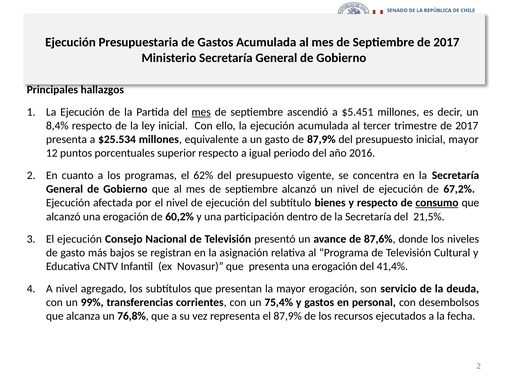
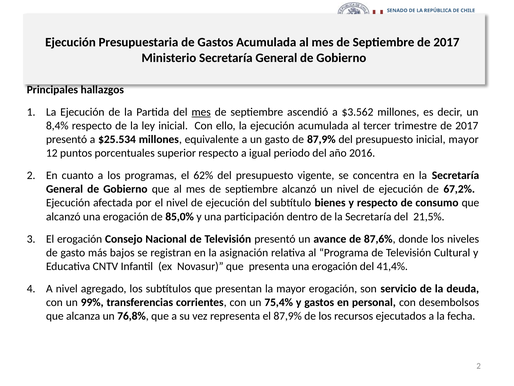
$5.451: $5.451 -> $3.562 (358, 112)
presenta: presenta -> presentó (67, 139)
consumo underline: present -> none (437, 203)
60,2%: 60,2% -> 85,0% (180, 216)
El ejecución: ejecución -> erogación (80, 239)
